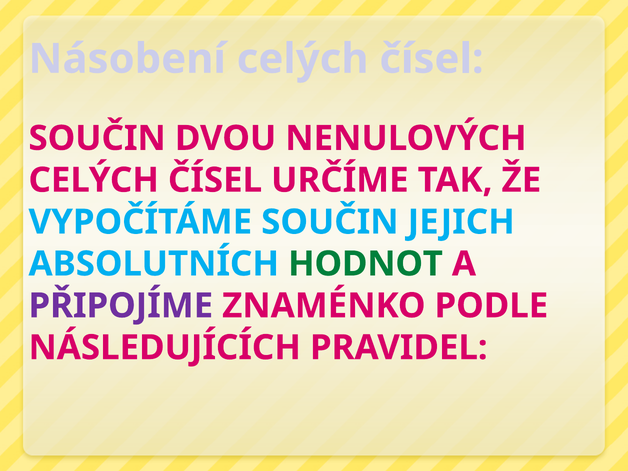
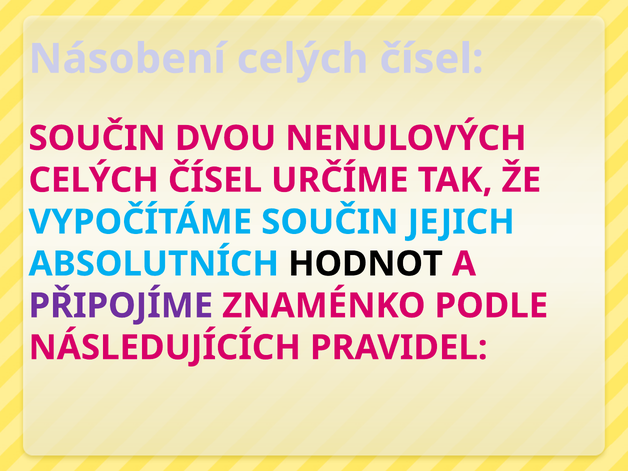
HODNOT colour: green -> black (365, 264)
